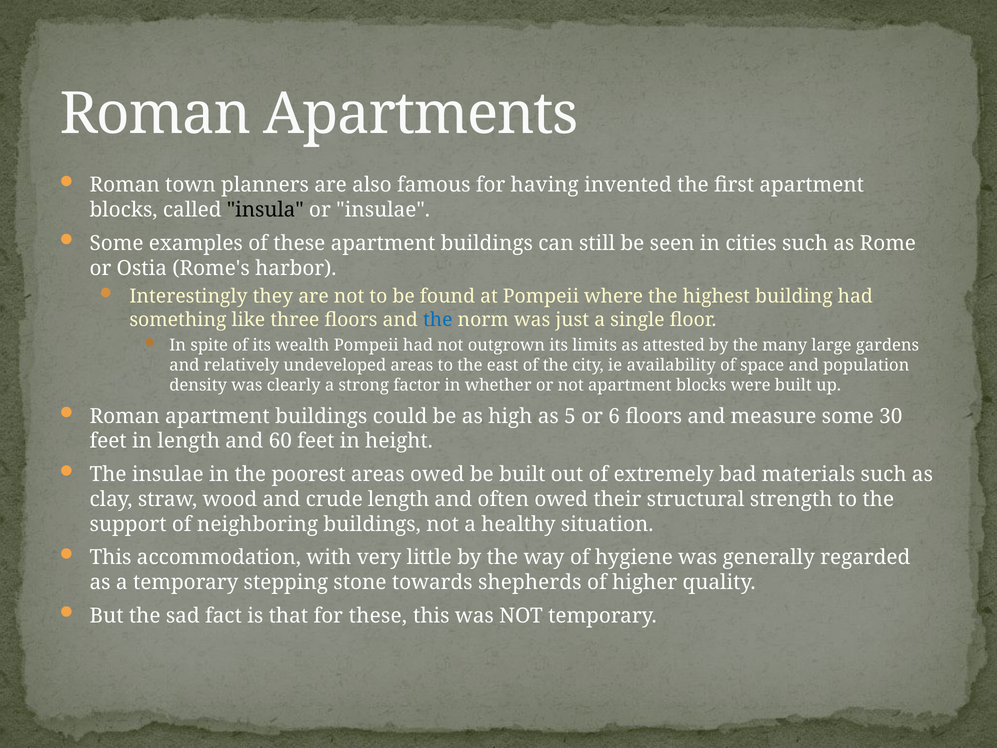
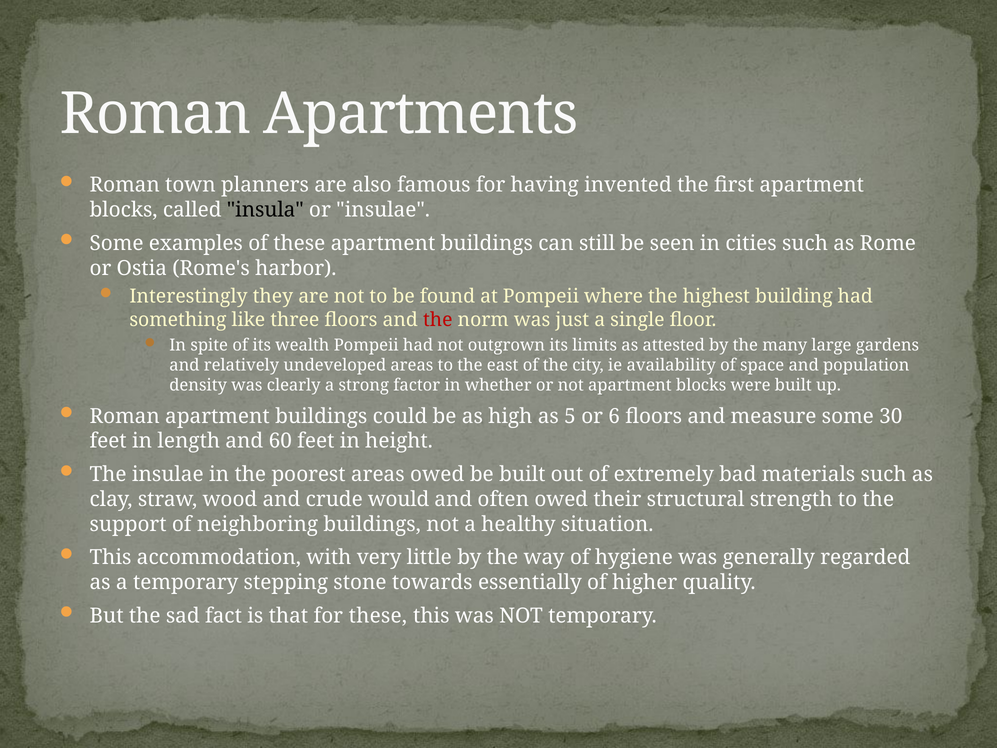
the colour: blue -> red (438, 320)
crude length: length -> would (399, 499)
shepherds: shepherds -> essentially (530, 582)
